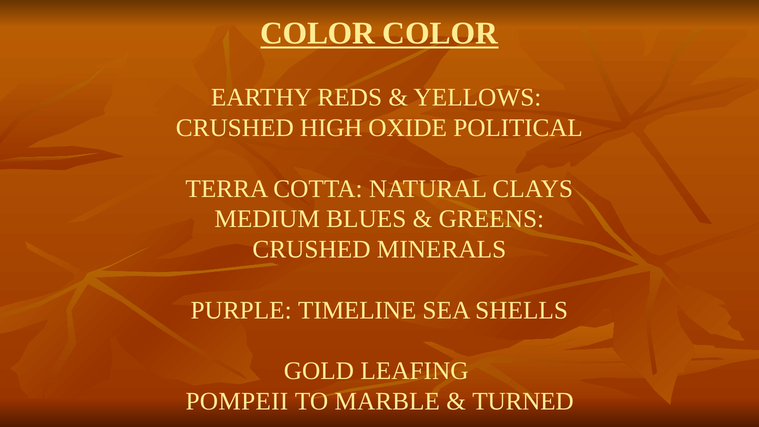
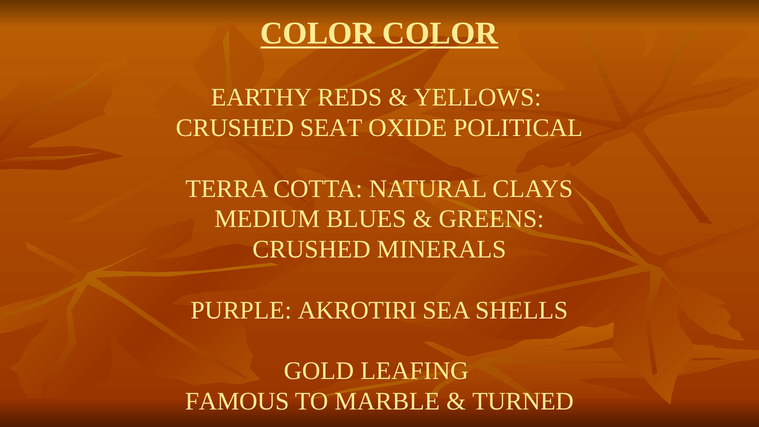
HIGH: HIGH -> SEAT (331, 128)
TIMELINE: TIMELINE -> AKROTIRI (357, 310)
POMPEII: POMPEII -> FAMOUS (237, 401)
